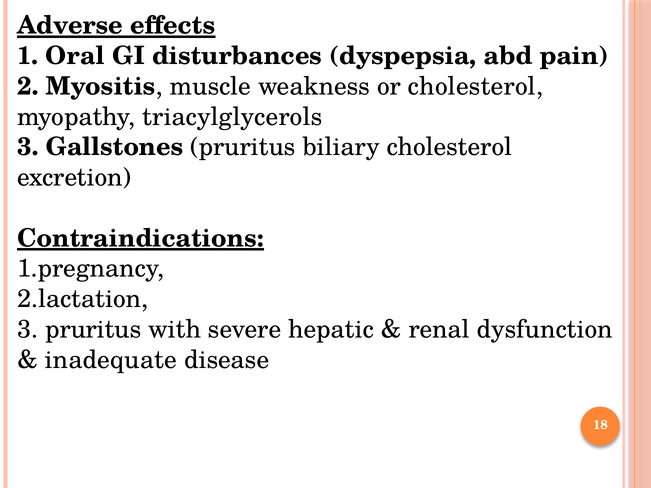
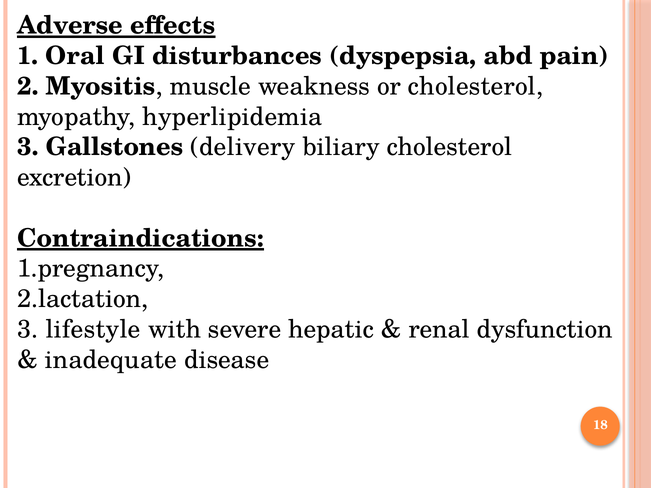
triacylglycerols: triacylglycerols -> hyperlipidemia (232, 117)
Gallstones pruritus: pruritus -> delivery (243, 147)
3 pruritus: pruritus -> lifestyle (93, 330)
